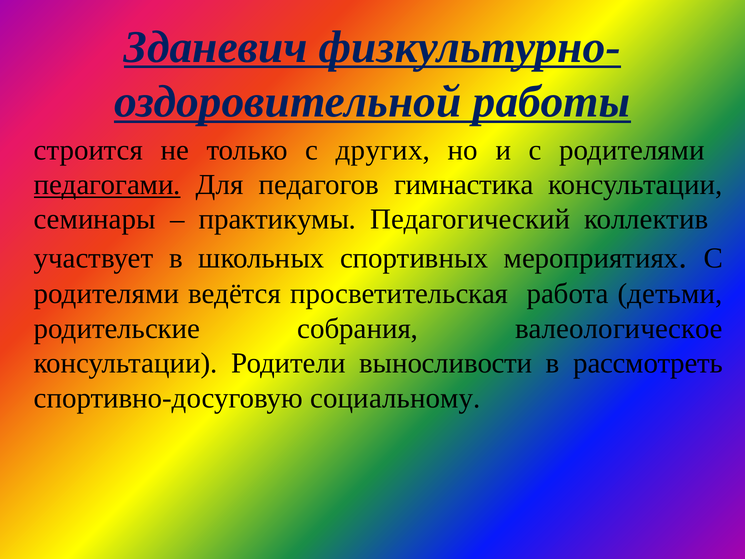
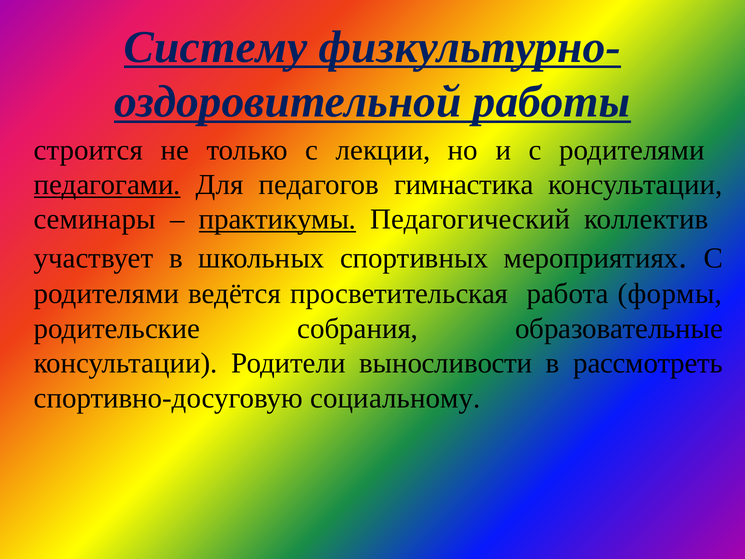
Зданевич: Зданевич -> Систему (216, 47)
других: других -> лекции (383, 150)
практикумы underline: none -> present (277, 219)
детьми: детьми -> формы (670, 294)
валеологическое: валеологическое -> образовательные (619, 328)
